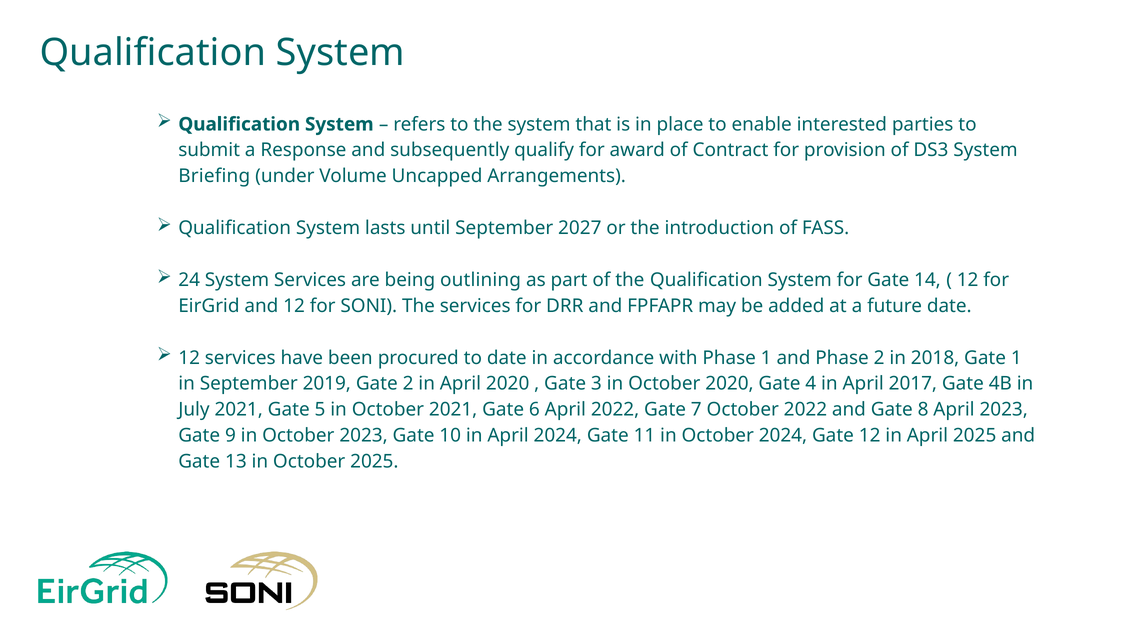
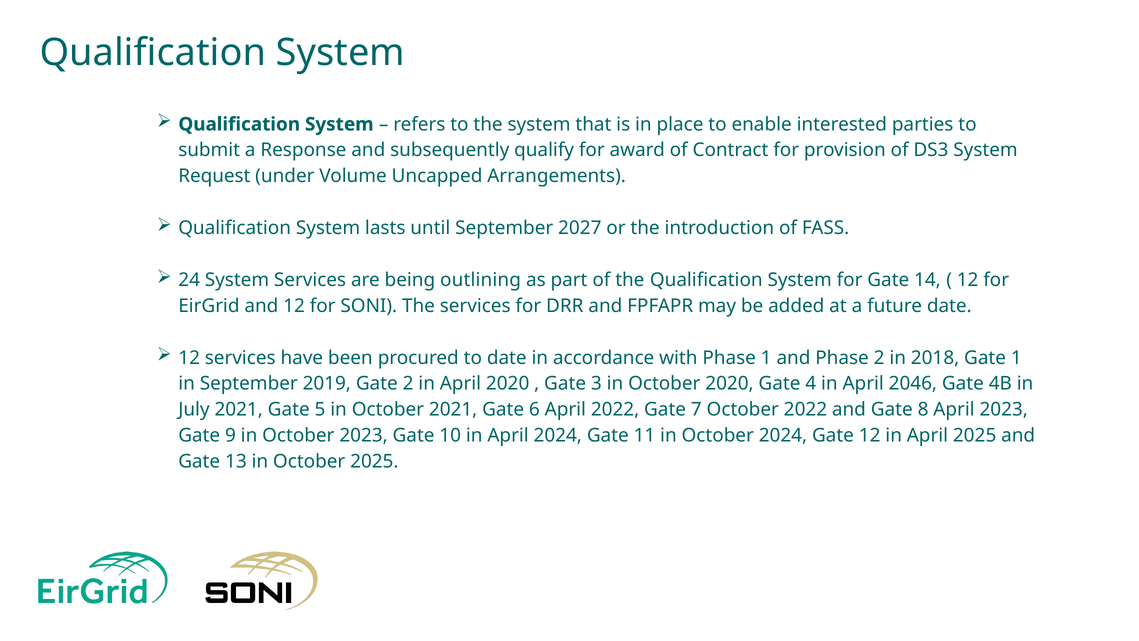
Briefing: Briefing -> Request (214, 176)
2017: 2017 -> 2046 (913, 384)
